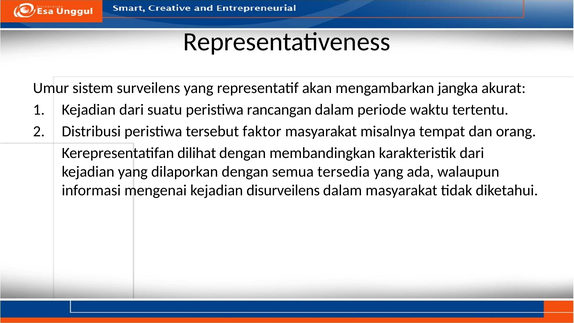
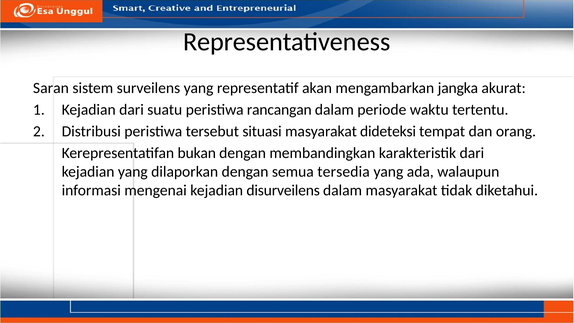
Umur: Umur -> Saran (51, 88)
faktor: faktor -> situasi (262, 131)
misalnya: misalnya -> dideteksi (388, 131)
dilihat: dilihat -> bukan (197, 153)
